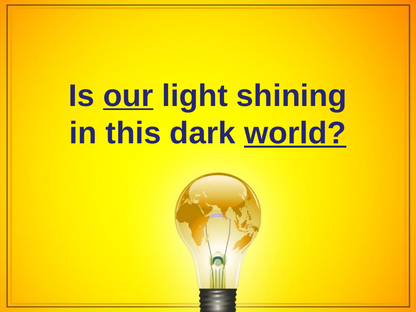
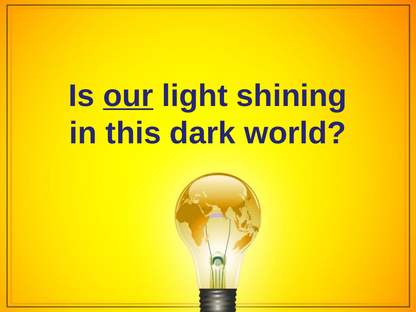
world underline: present -> none (295, 133)
